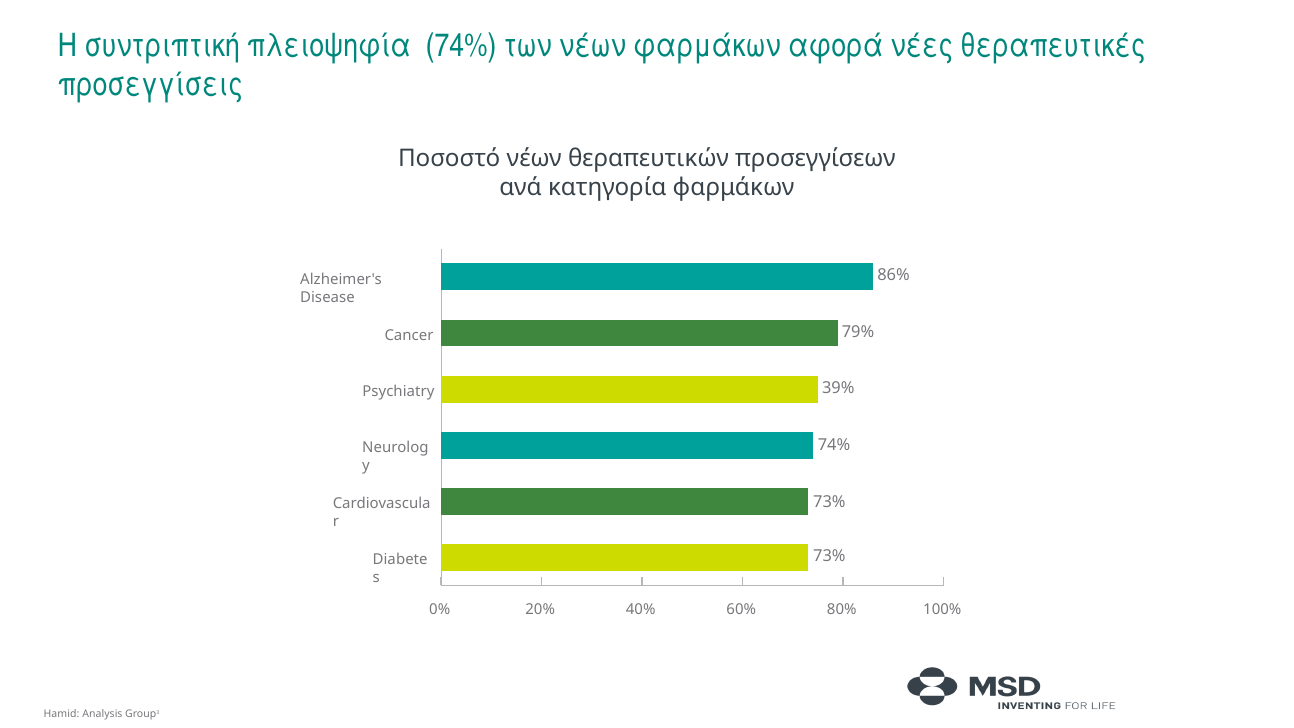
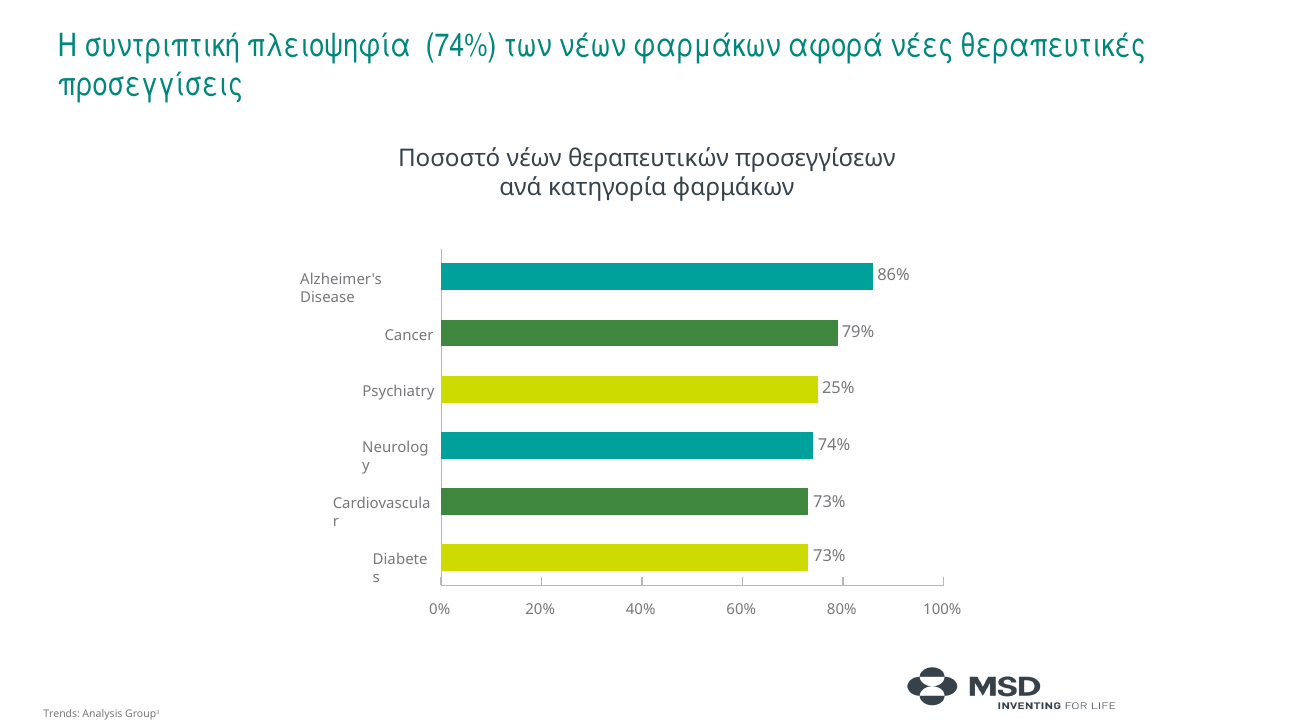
39%: 39% -> 25% (838, 388)
Hamid: Hamid -> Trends (62, 714)
